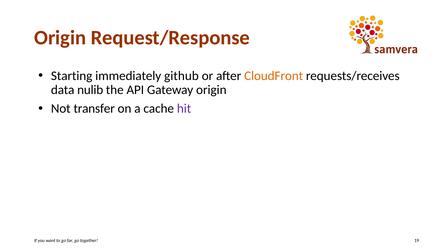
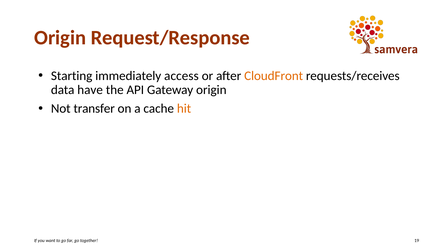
github: github -> access (181, 76)
nulib: nulib -> have (90, 90)
hit colour: purple -> orange (184, 109)
